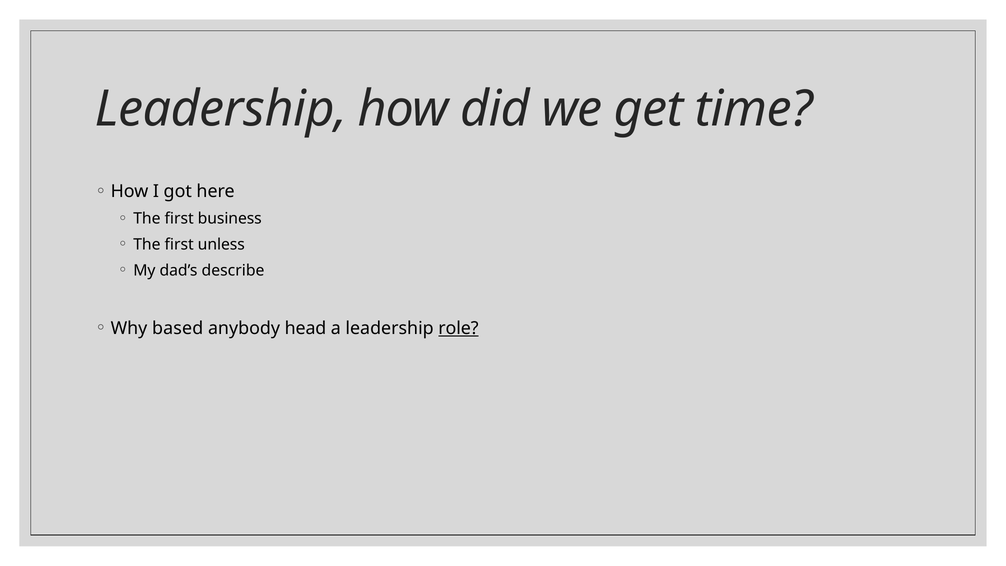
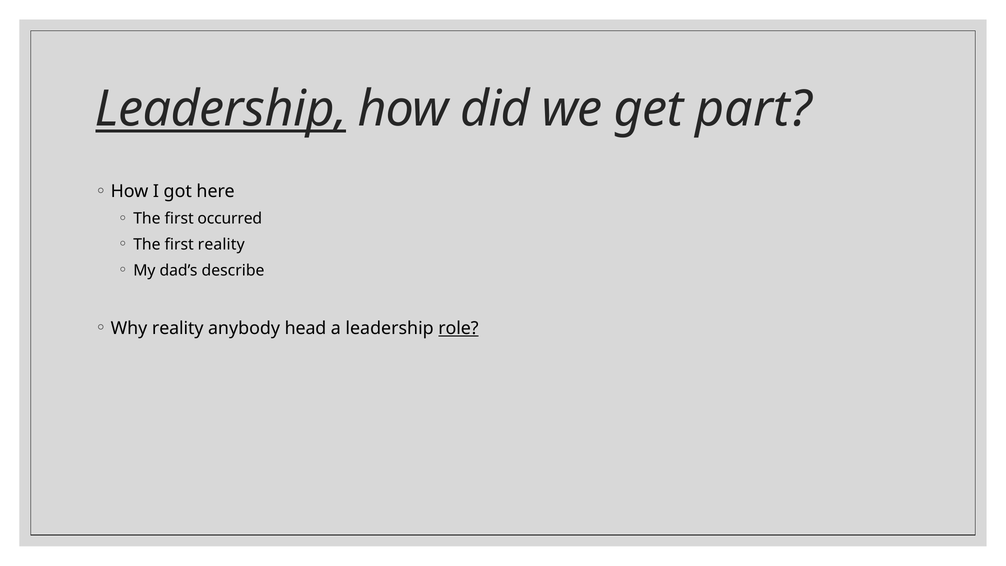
Leadership underline: none -> present (221, 109)
time: time -> part (753, 109)
business: business -> occurred (230, 218)
first unless: unless -> reality (221, 244)
Why based: based -> reality (178, 328)
